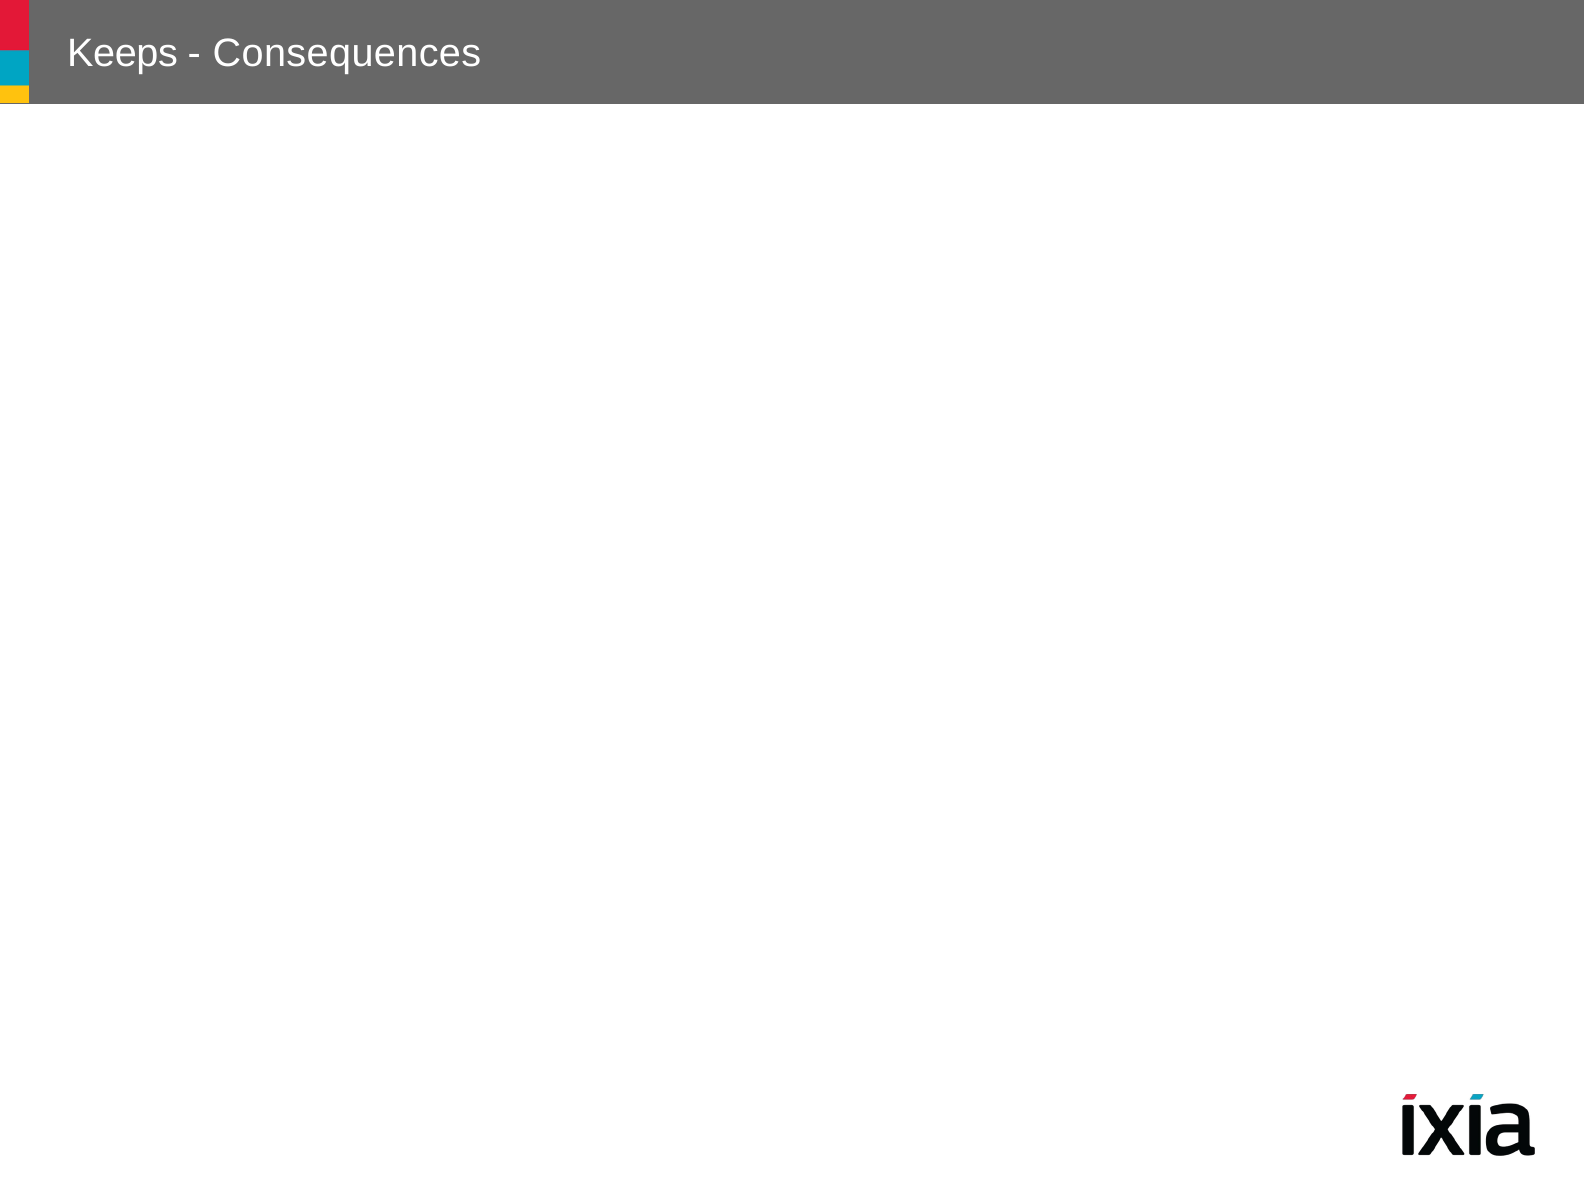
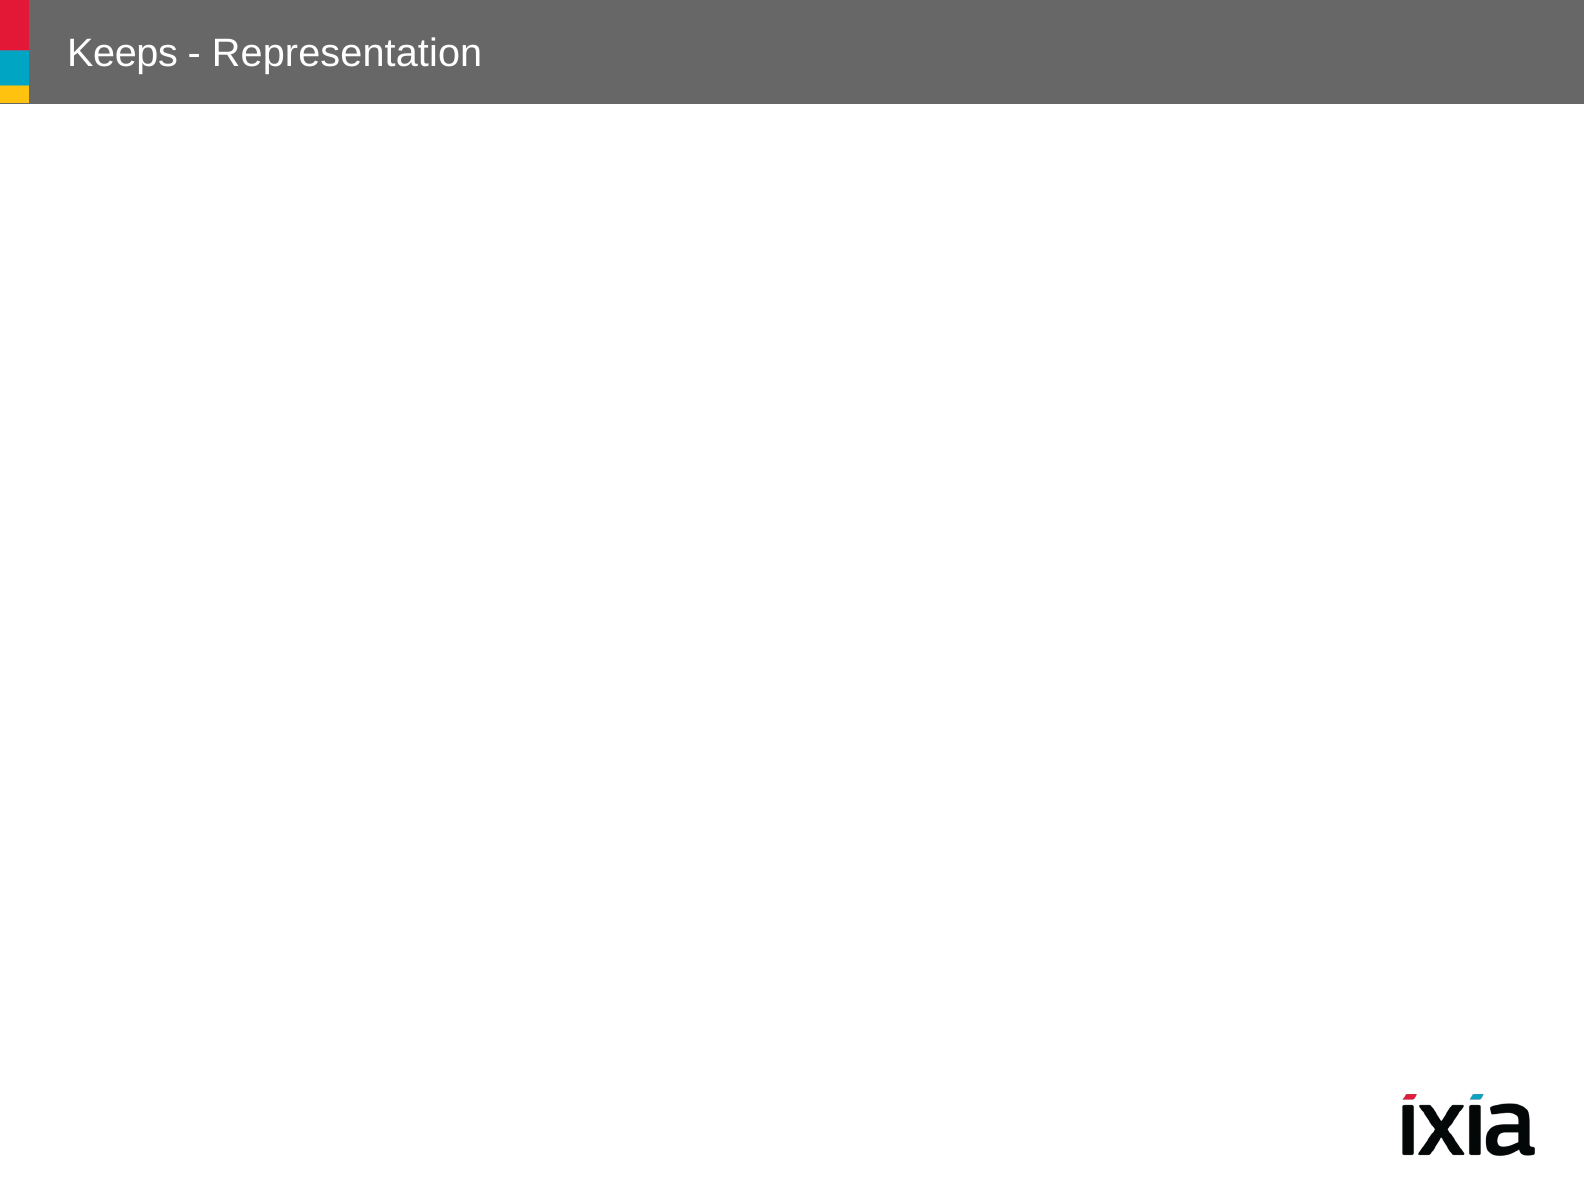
Consequences: Consequences -> Representation (347, 54)
